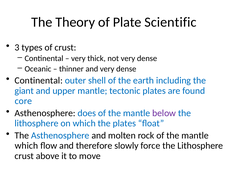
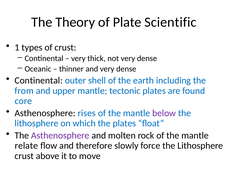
3: 3 -> 1 (17, 47)
giant: giant -> from (24, 91)
does: does -> rises (87, 113)
Asthenosphere colour: blue -> purple (60, 135)
which: which -> relate (26, 146)
